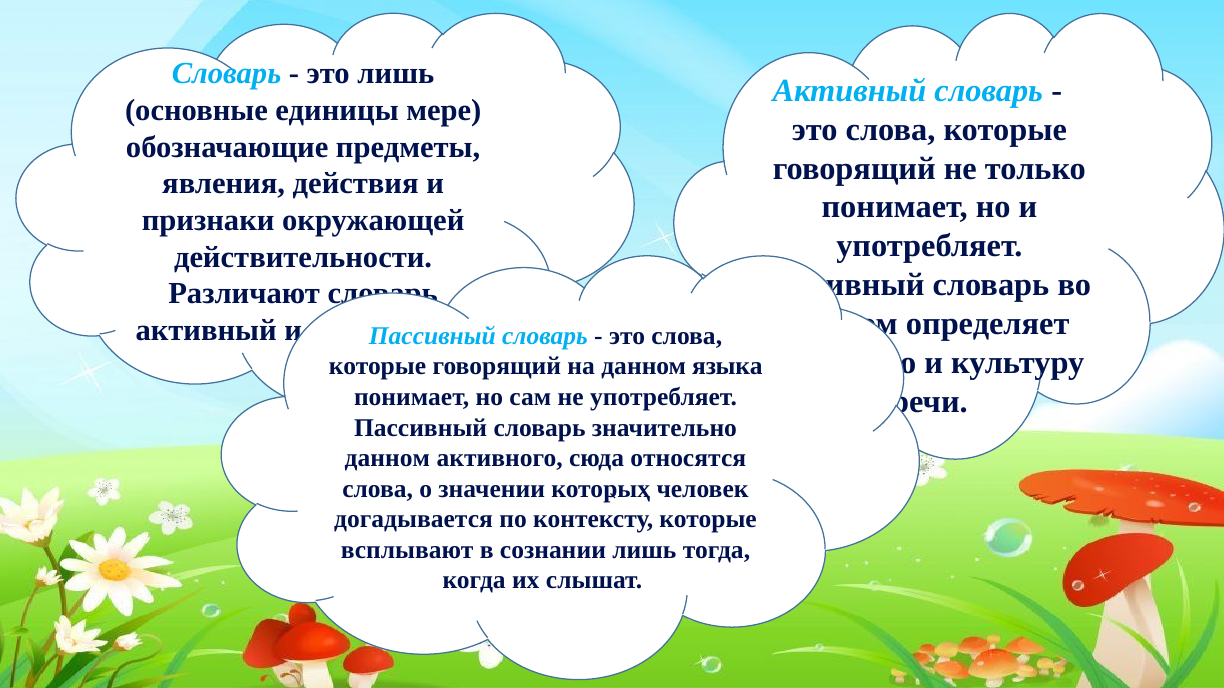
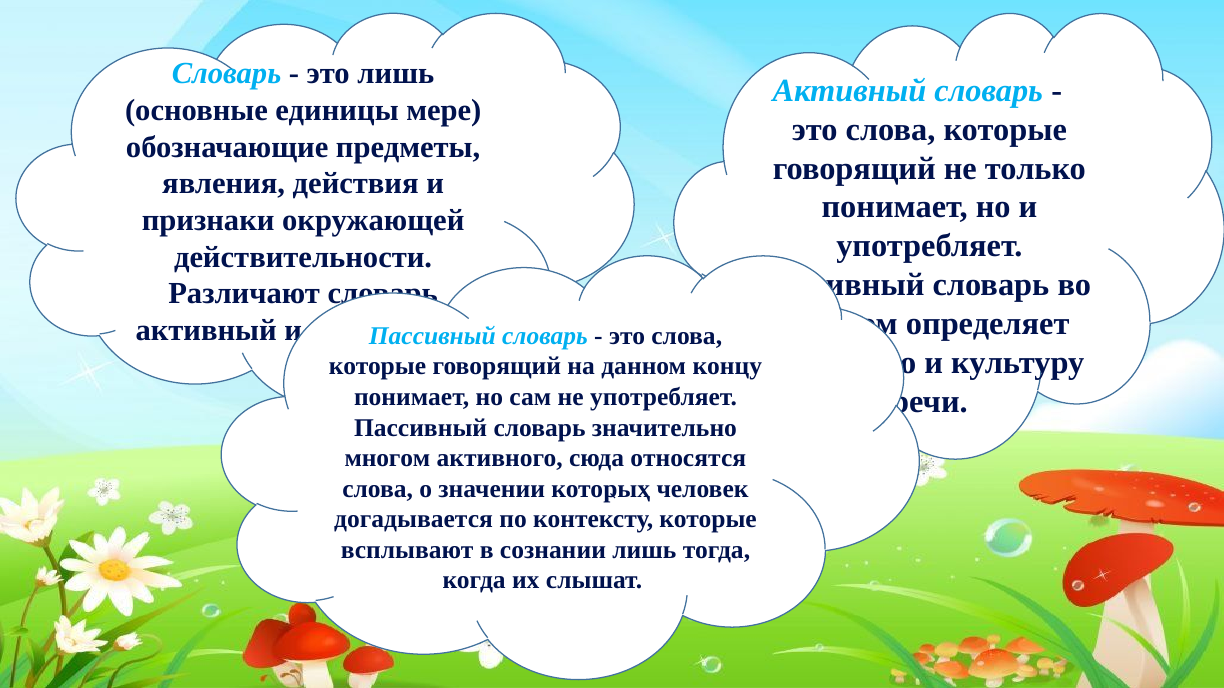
языка: языка -> концу (727, 367)
данном: данном -> многом (388, 459)
